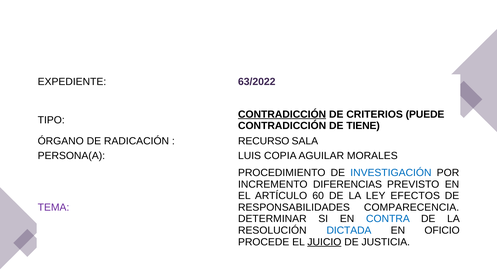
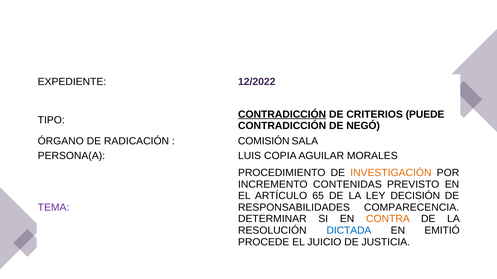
63/2022: 63/2022 -> 12/2022 (257, 82)
TIENE: TIENE -> NEGÓ (363, 126)
RECURSO: RECURSO -> COMISIÓN (264, 141)
INVESTIGACIÓN colour: blue -> orange (391, 173)
DIFERENCIAS: DIFERENCIAS -> CONTENIDAS (347, 185)
60: 60 -> 65 (318, 196)
EFECTOS: EFECTOS -> DECISIÓN (415, 196)
CONTRA colour: blue -> orange (388, 219)
OFICIO: OFICIO -> EMITIÓ (442, 231)
JUICIO underline: present -> none (324, 242)
